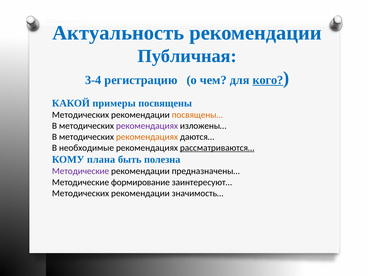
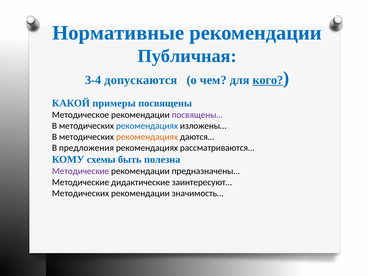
Актуальность: Актуальность -> Нормативные (118, 33)
регистрацию: регистрацию -> допускаются (141, 80)
Методических: Методических -> Методическое (81, 115)
посвящены… colour: orange -> purple (197, 115)
рекомендациях colour: purple -> blue (147, 126)
необходимые: необходимые -> предложения (86, 148)
рассматриваются… underline: present -> none (217, 148)
плана: плана -> схемы (101, 160)
формирование: формирование -> дидактические (140, 182)
